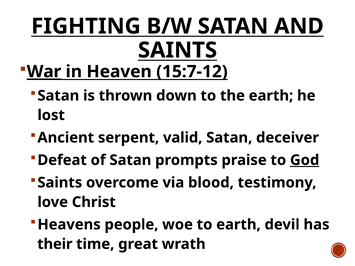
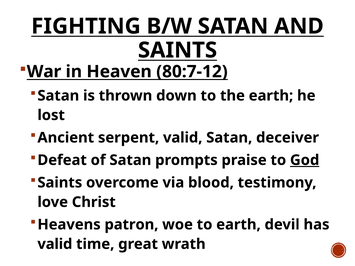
War underline: present -> none (44, 72)
15:7-12: 15:7-12 -> 80:7-12 (192, 72)
people: people -> patron (131, 225)
their: their -> valid (55, 244)
